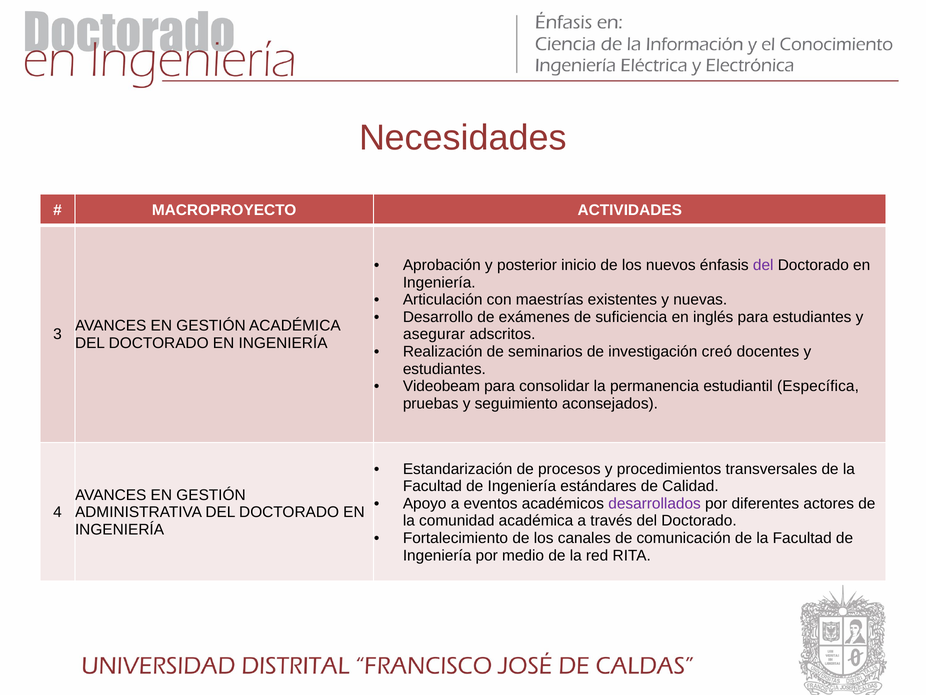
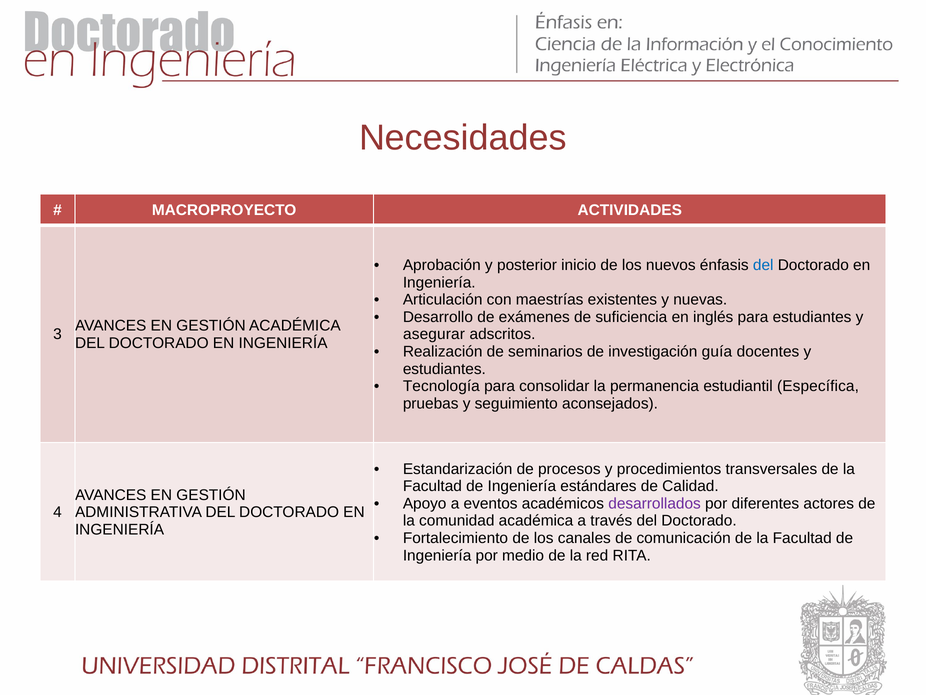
del colour: purple -> blue (763, 265)
creó: creó -> guía (717, 351)
Videobeam: Videobeam -> Tecnología (441, 386)
